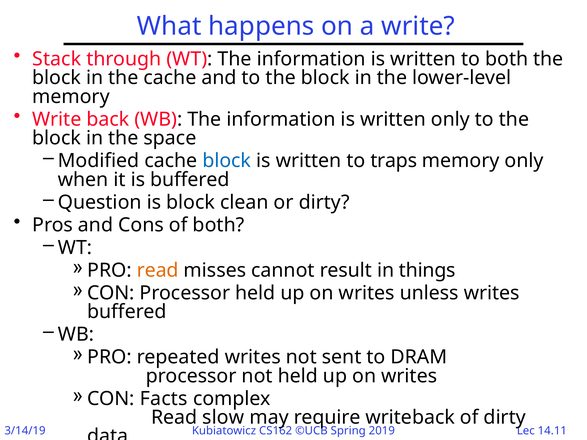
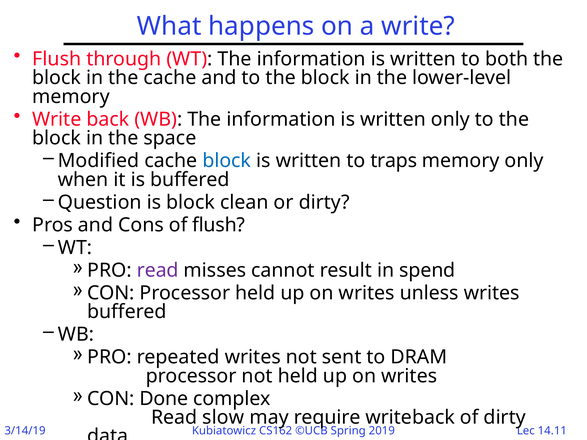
Stack: Stack -> Flush (57, 59)
of both: both -> flush (219, 225)
read colour: orange -> purple (158, 270)
things: things -> spend (427, 270)
Facts: Facts -> Done (164, 399)
